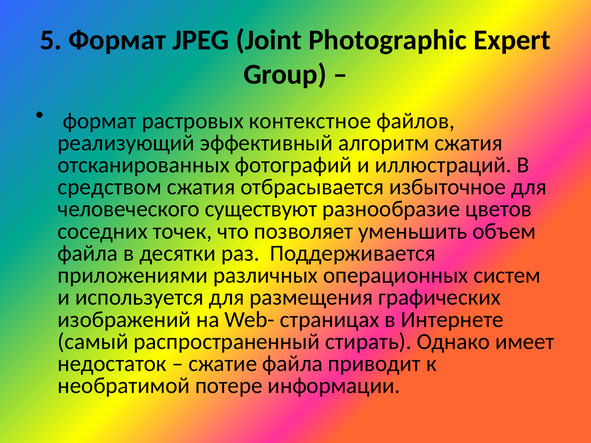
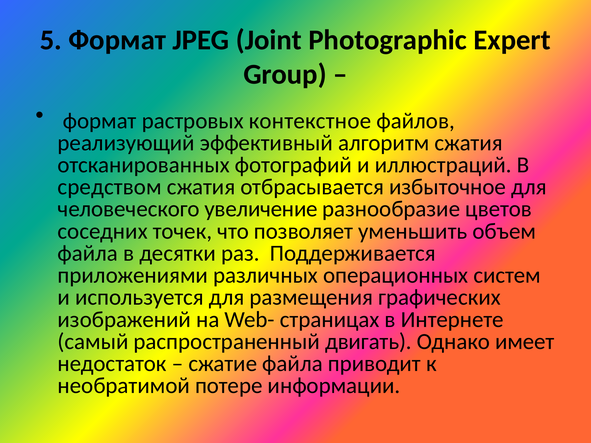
существуют: существуют -> увеличение (261, 209)
стирать: стирать -> двигать (368, 342)
